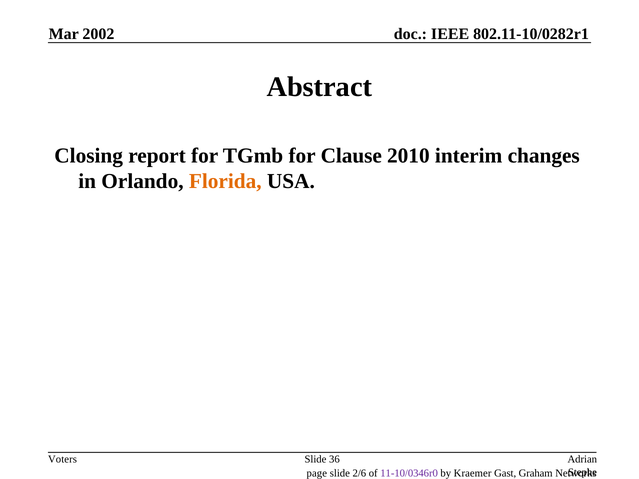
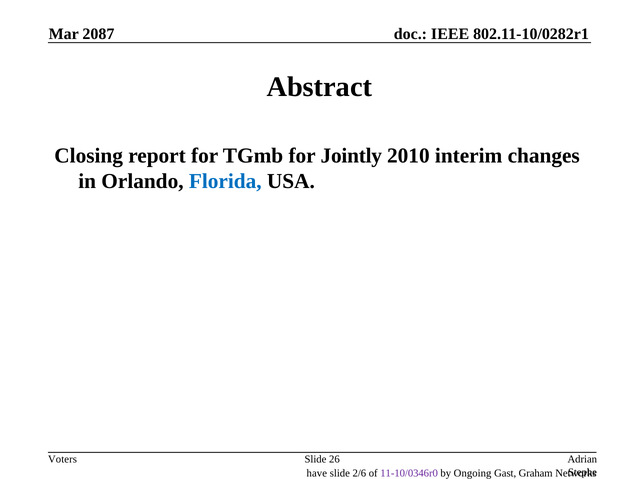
2002: 2002 -> 2087 (98, 34)
Clause: Clause -> Jointly (351, 156)
Florida colour: orange -> blue (225, 181)
36: 36 -> 26 (334, 460)
page: page -> have (317, 474)
Kraemer: Kraemer -> Ongoing (473, 474)
